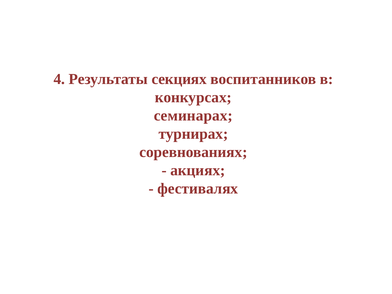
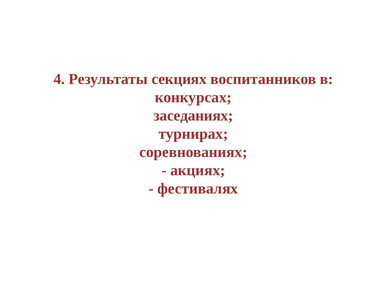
семинарах: семинарах -> заседаниях (193, 116)
